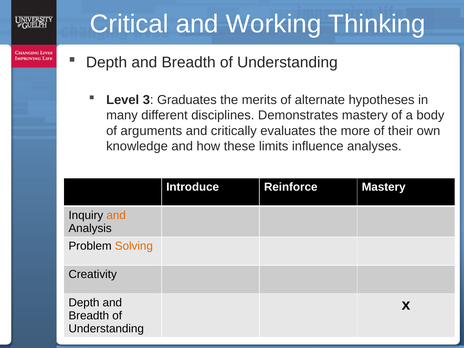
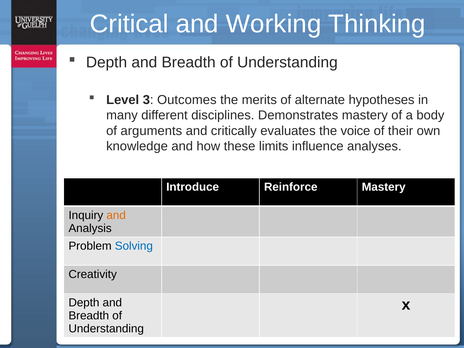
Graduates: Graduates -> Outcomes (187, 100)
more: more -> voice (355, 131)
Solving colour: orange -> blue (134, 246)
